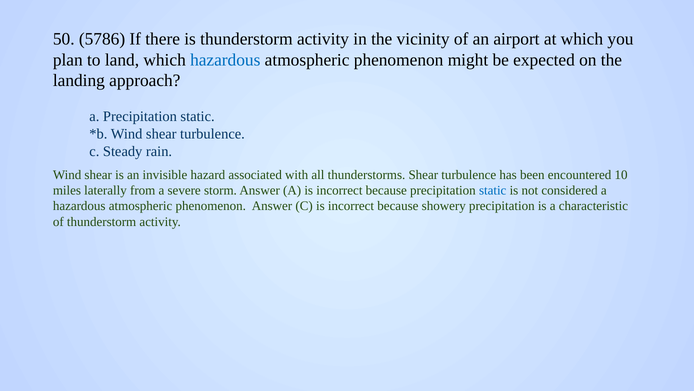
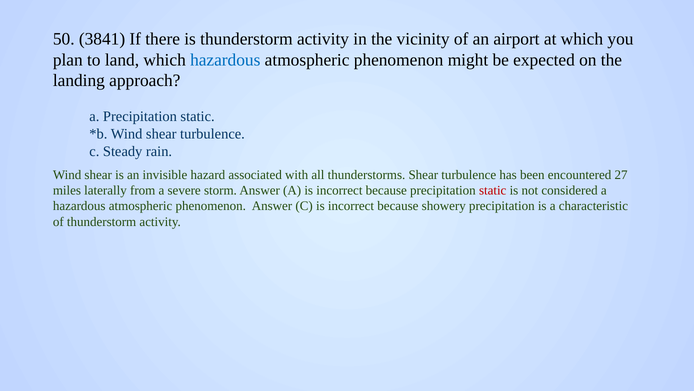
5786: 5786 -> 3841 (102, 39)
10: 10 -> 27 (621, 175)
static colour: blue -> red (493, 190)
